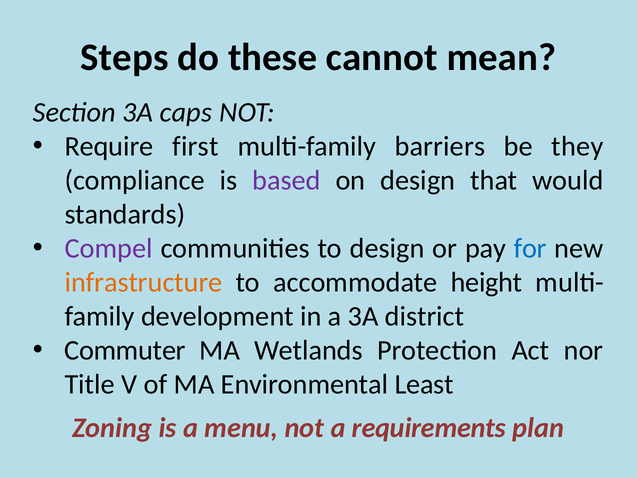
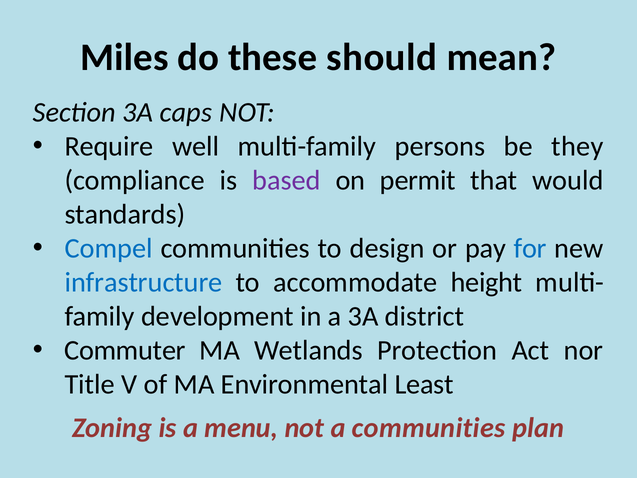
Steps: Steps -> Miles (124, 57)
cannot: cannot -> should (382, 57)
first: first -> well (196, 146)
barriers: barriers -> persons (440, 146)
on design: design -> permit (418, 180)
Compel colour: purple -> blue (109, 248)
infrastructure colour: orange -> blue (144, 282)
a requirements: requirements -> communities (429, 428)
